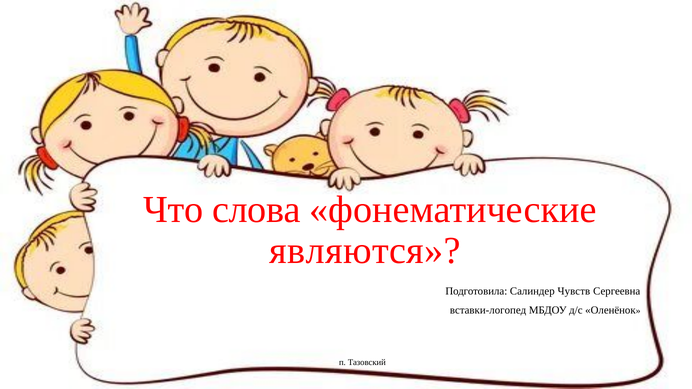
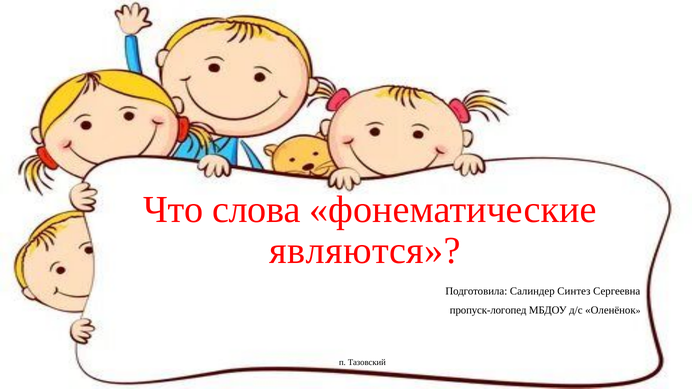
Чувств: Чувств -> Синтез (574, 291)
вставки-логопед: вставки-логопед -> пропуск-логопед (488, 310)
